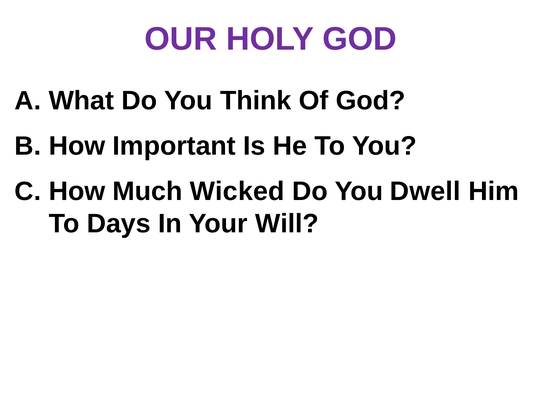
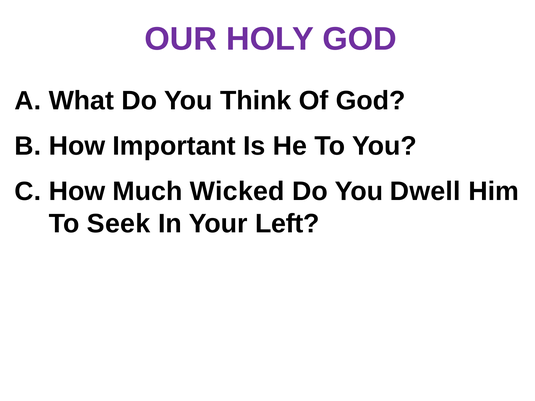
Days: Days -> Seek (119, 224)
Will: Will -> Left (287, 224)
